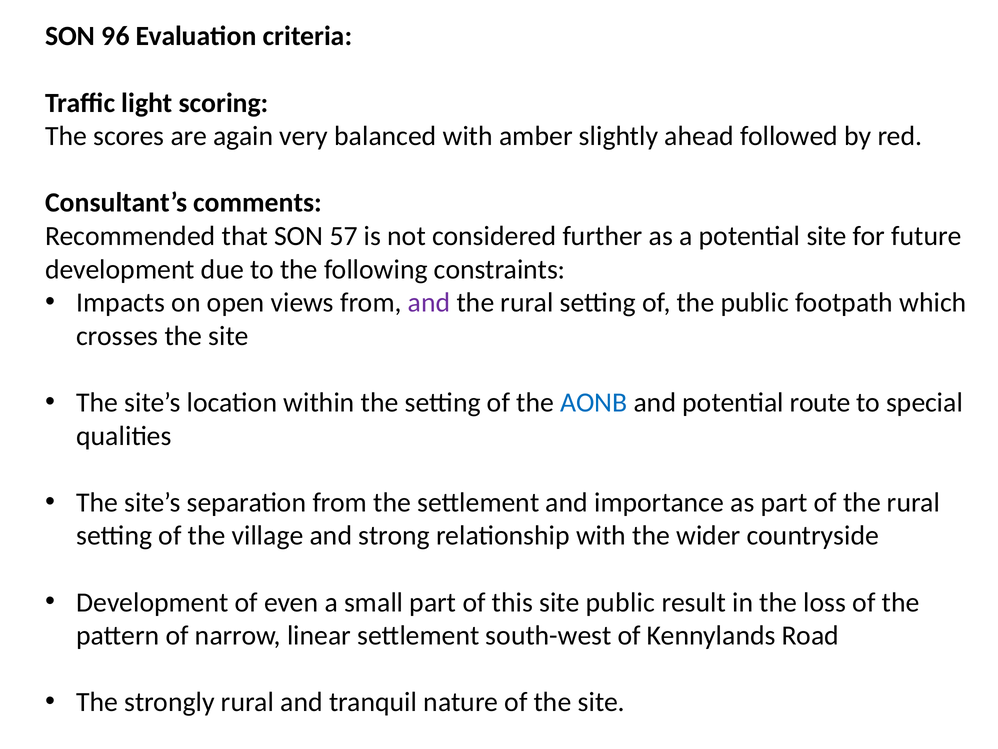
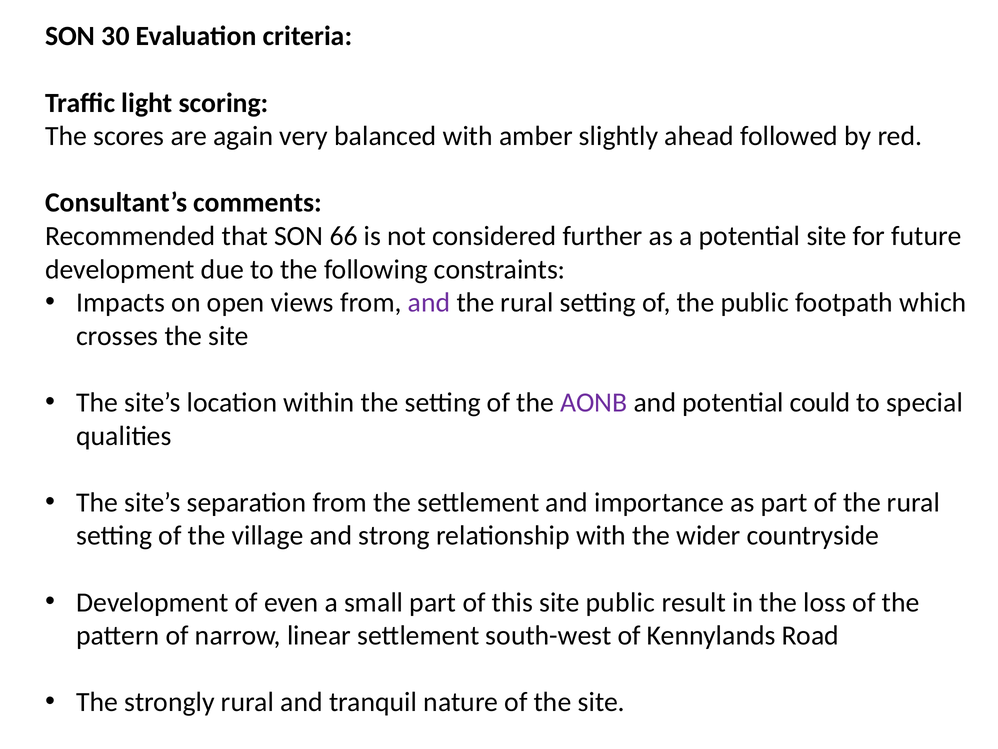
96: 96 -> 30 (116, 36)
57: 57 -> 66 (344, 236)
AONB colour: blue -> purple (594, 402)
route: route -> could (820, 402)
